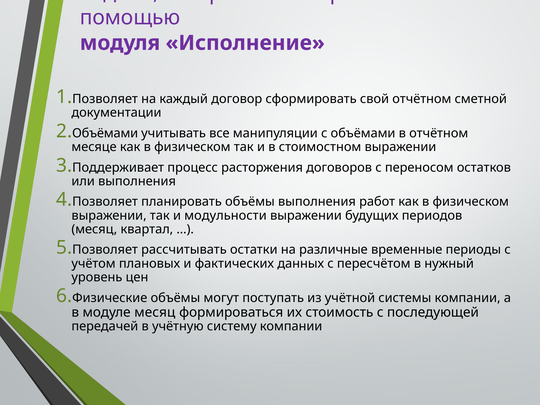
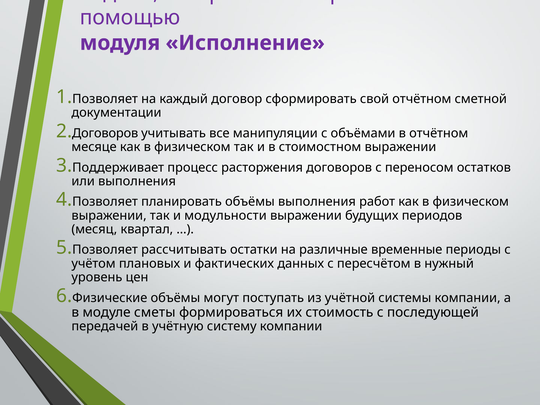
Объёмами: Объёмами -> Договоров (105, 133)
модуле месяц: месяц -> сметы (155, 312)
